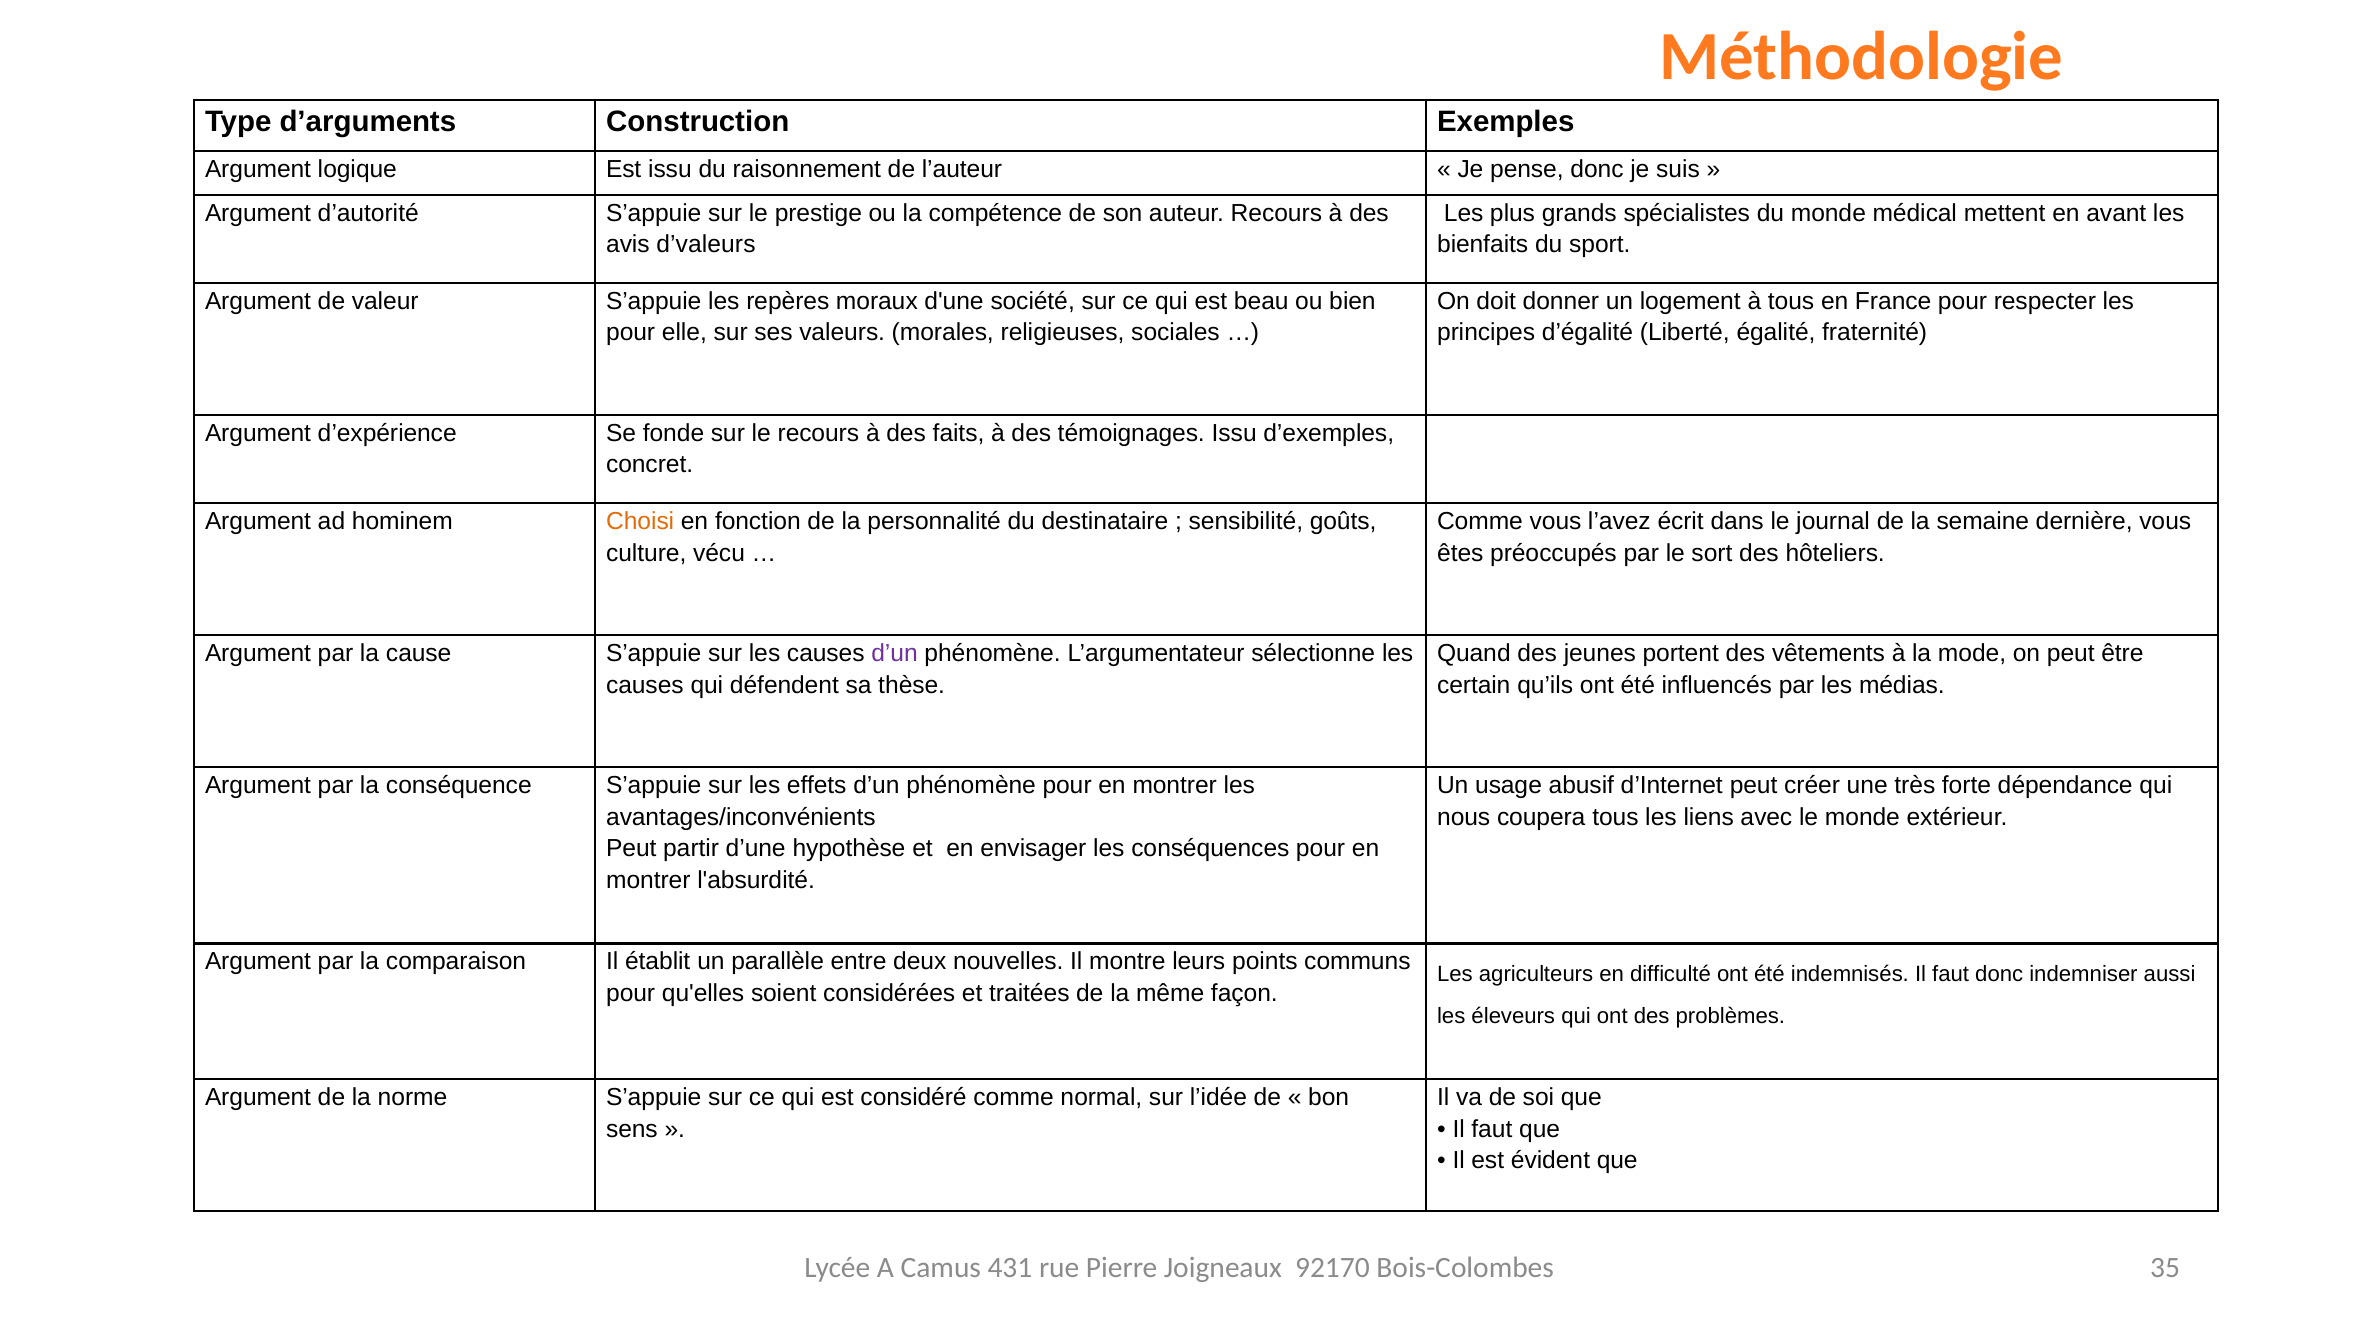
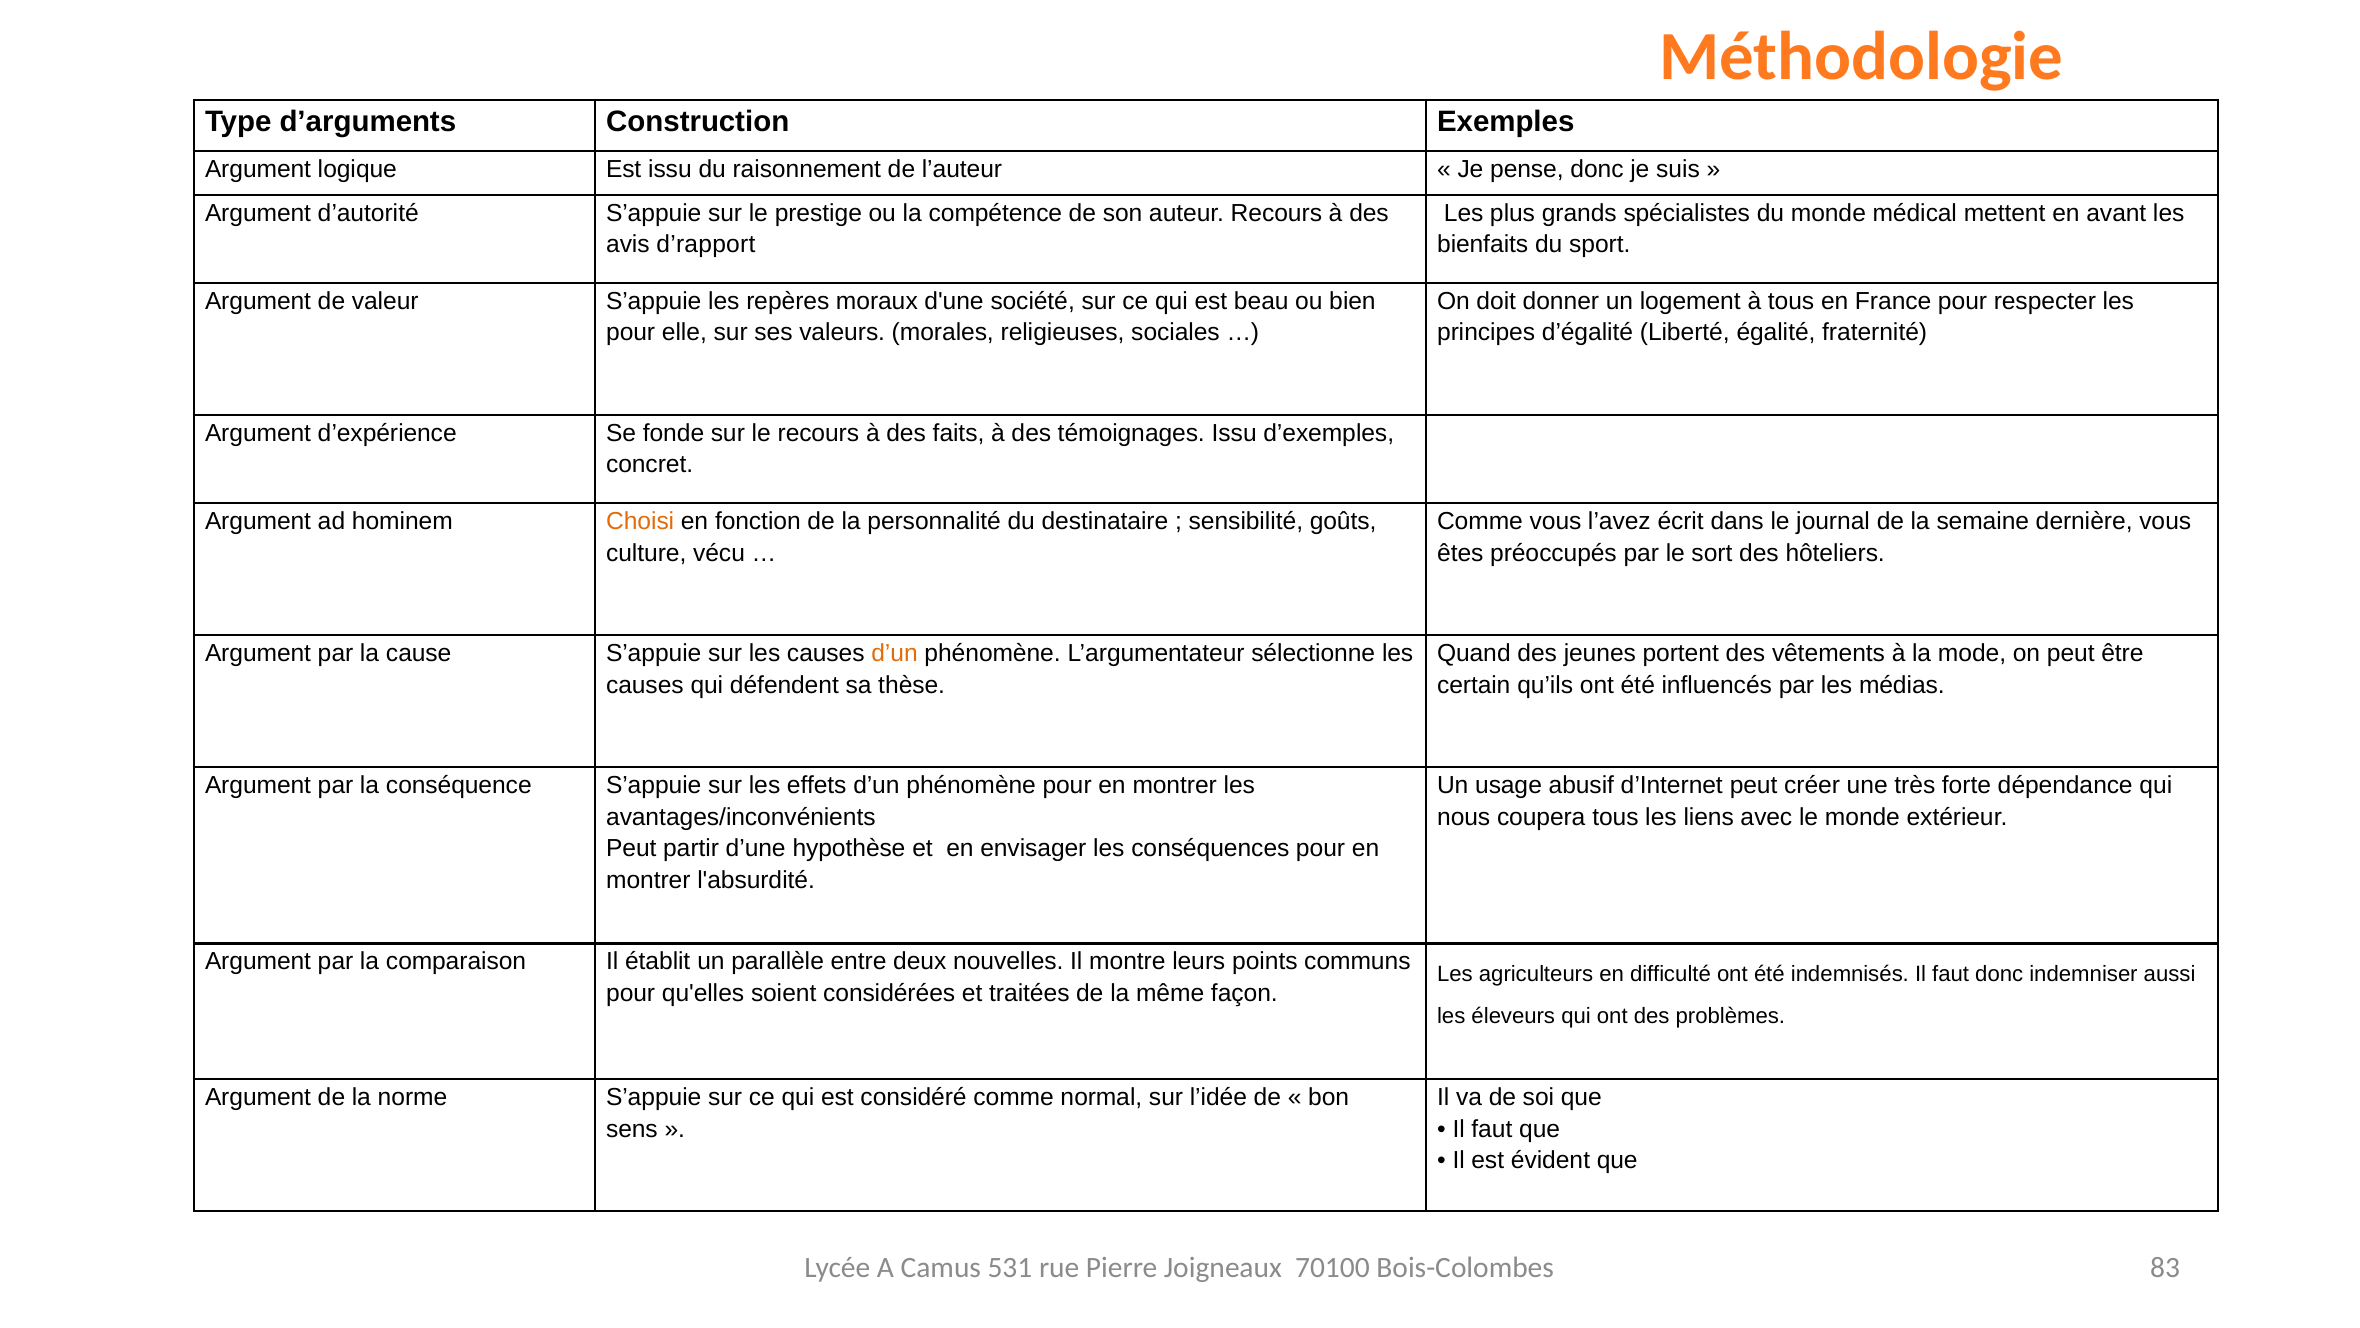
d’valeurs: d’valeurs -> d’rapport (706, 245)
d’un colour: purple -> orange (895, 653)
431: 431 -> 531 (1010, 1267)
92170: 92170 -> 70100 (1332, 1267)
35: 35 -> 83 (2165, 1267)
